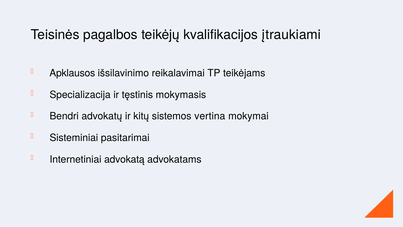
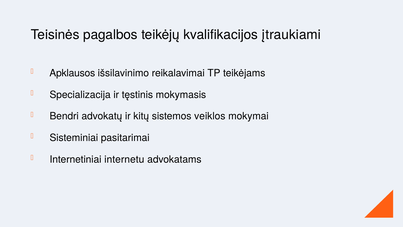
vertina: vertina -> veiklos (210, 116)
advokatą: advokatą -> internetu (124, 159)
